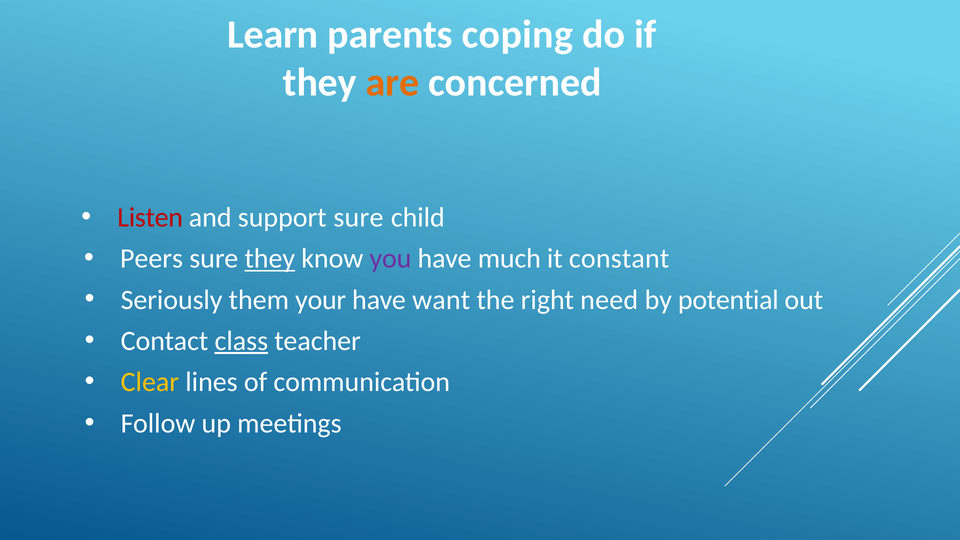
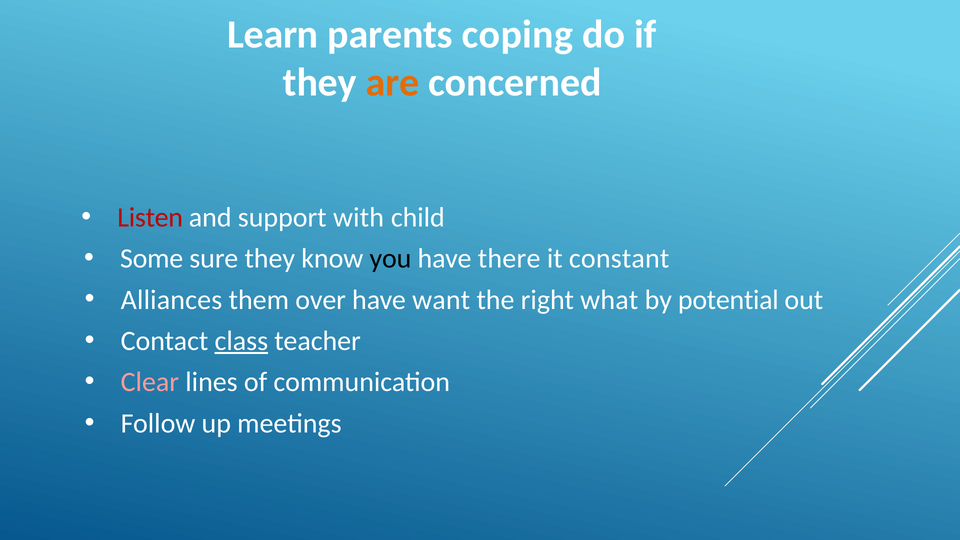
support sure: sure -> with (359, 217)
Peers: Peers -> Some (152, 259)
they underline: present -> none (270, 259)
you colour: purple -> black (390, 259)
much: much -> there (509, 259)
Seriously: Seriously -> Alliances (171, 300)
your: your -> over (321, 300)
need: need -> what (609, 300)
Clear colour: yellow -> pink (150, 382)
